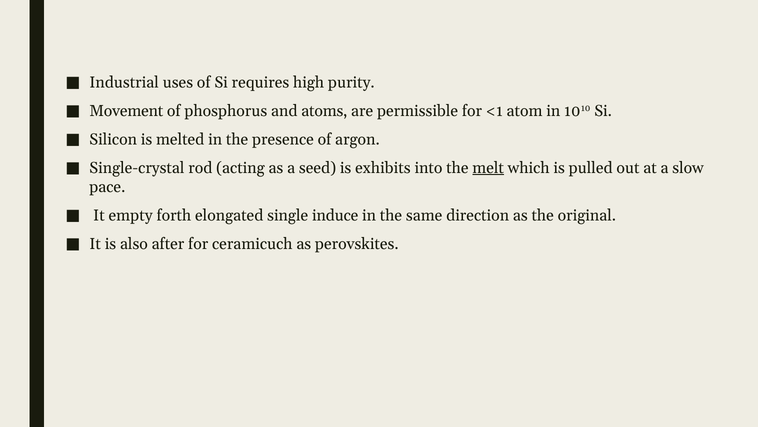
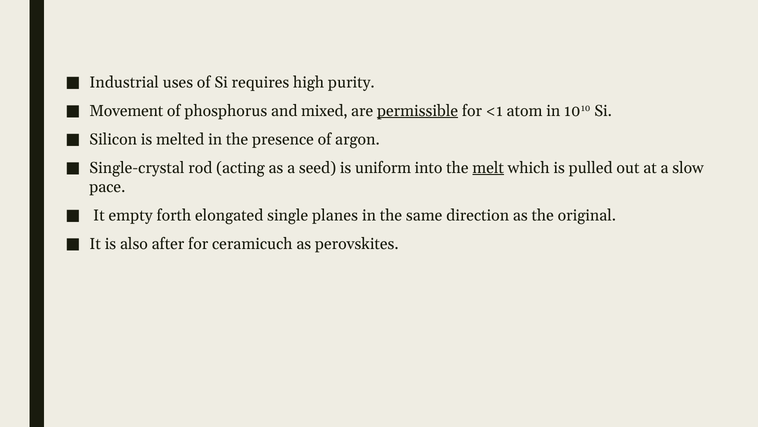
atoms: atoms -> mixed (324, 111)
permissible underline: none -> present (418, 111)
exhibits: exhibits -> uniform (383, 168)
induce: induce -> planes (335, 215)
